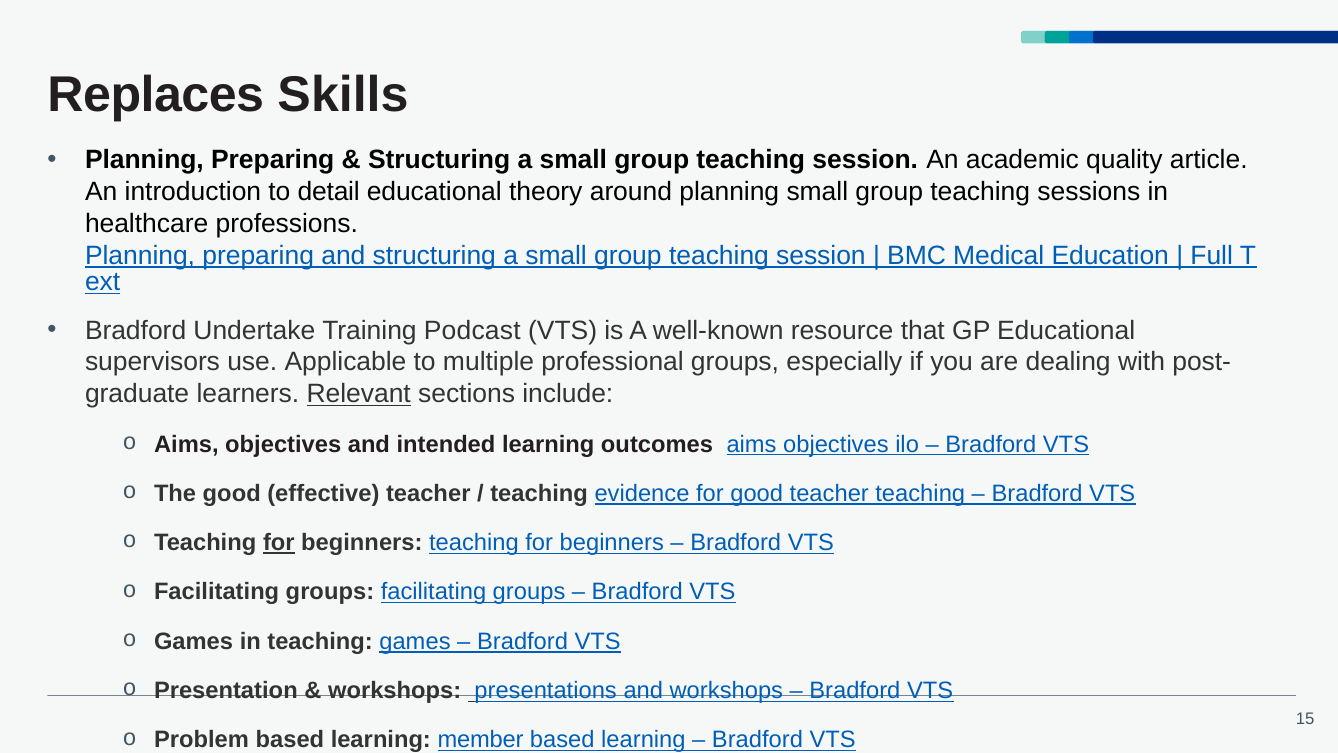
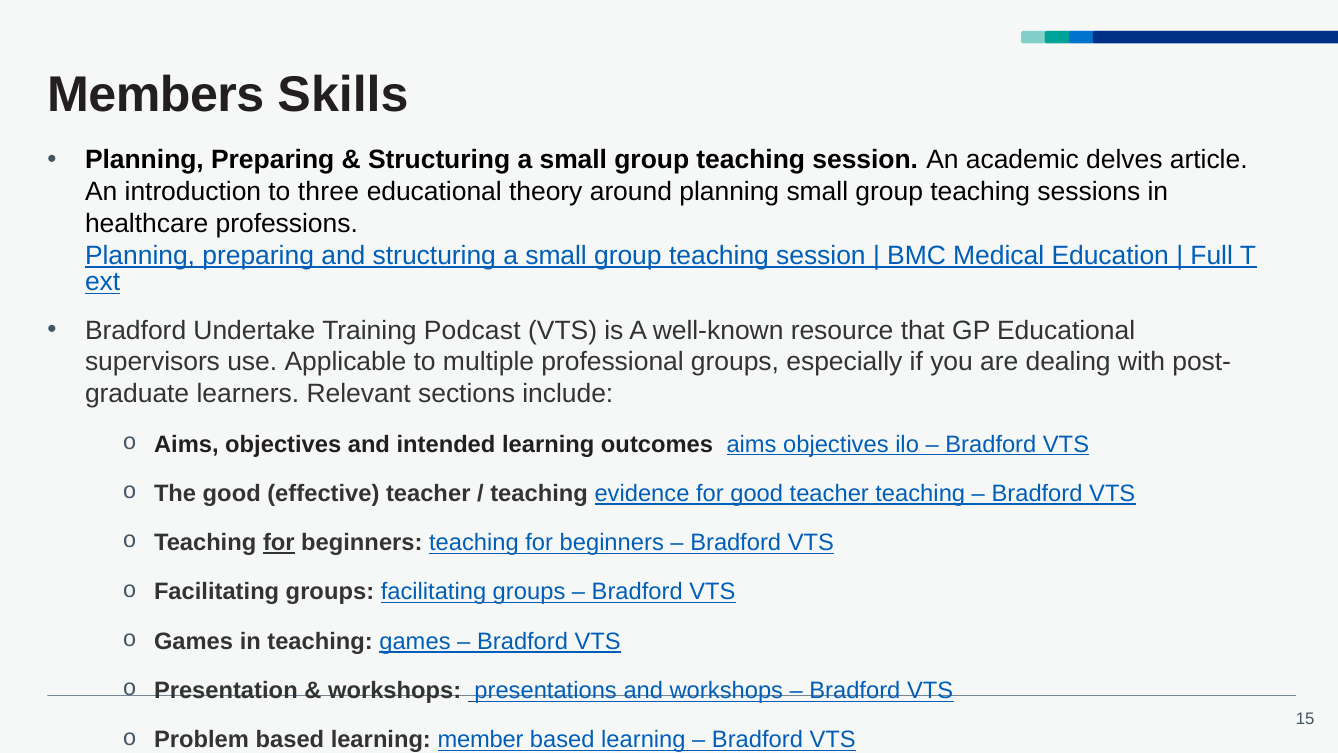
Replaces: Replaces -> Members (156, 95)
quality: quality -> delves (1124, 160)
detail: detail -> three (328, 192)
Relevant underline: present -> none (359, 394)
